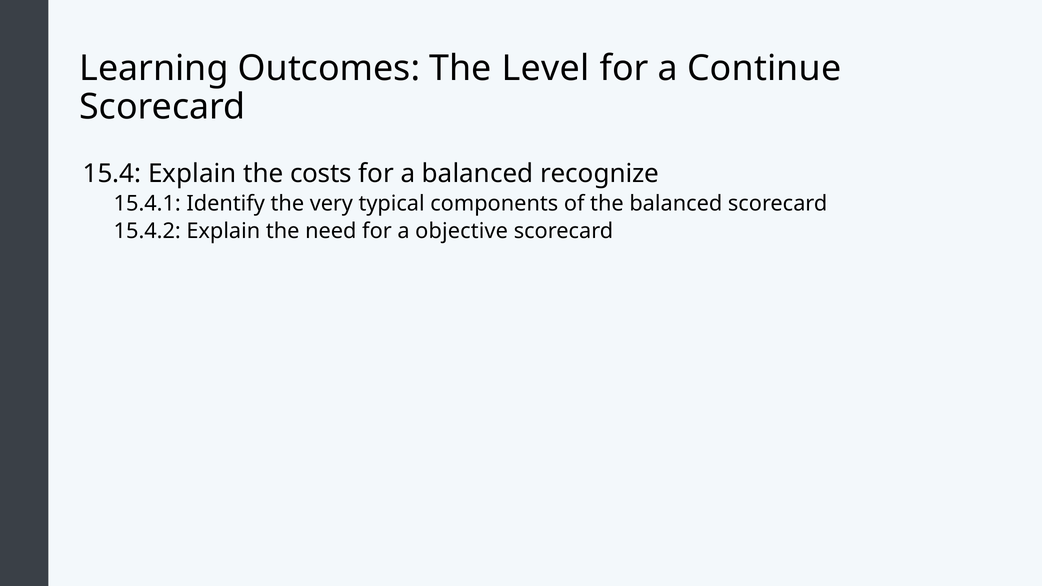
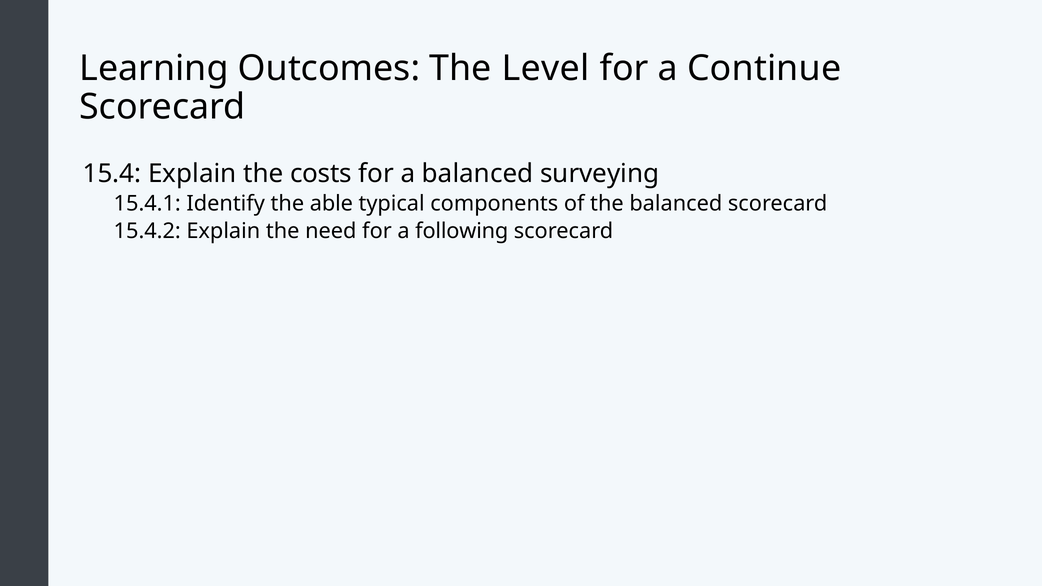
recognize: recognize -> surveying (600, 174)
very: very -> able (331, 204)
objective: objective -> following (462, 231)
